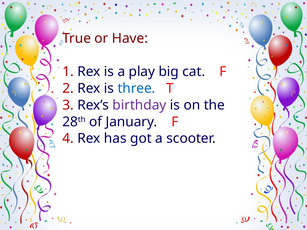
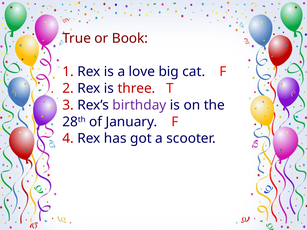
Have: Have -> Book (130, 38)
play: play -> love (142, 72)
three colour: blue -> red (136, 88)
